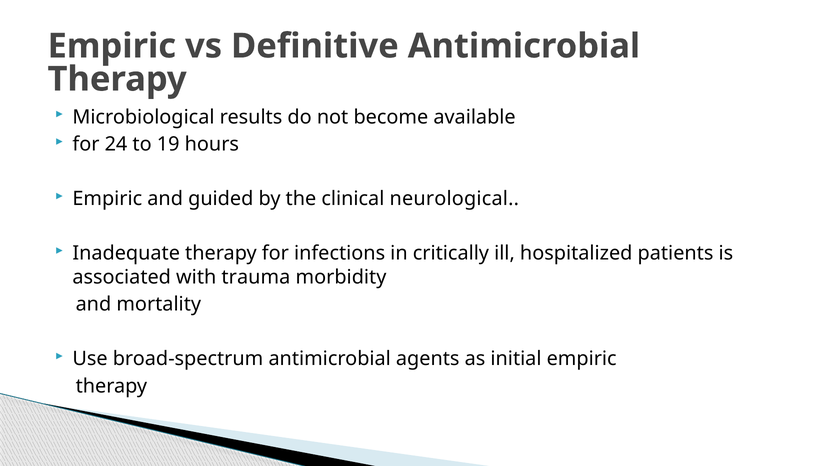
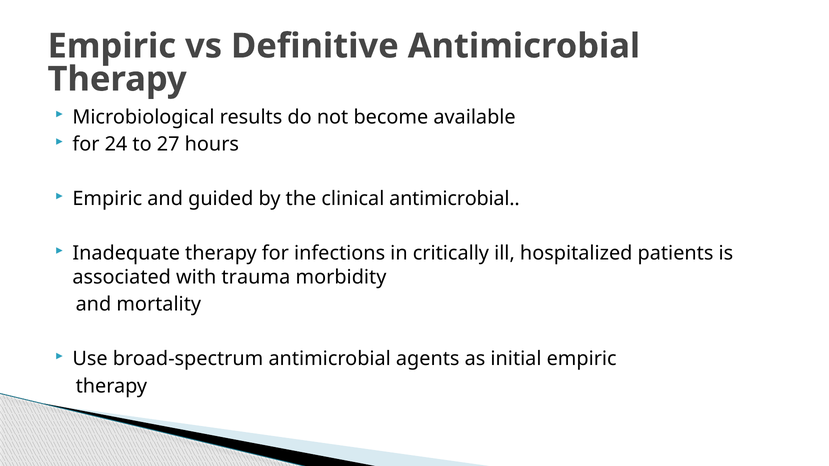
19: 19 -> 27 (168, 144)
clinical neurological: neurological -> antimicrobial (455, 199)
